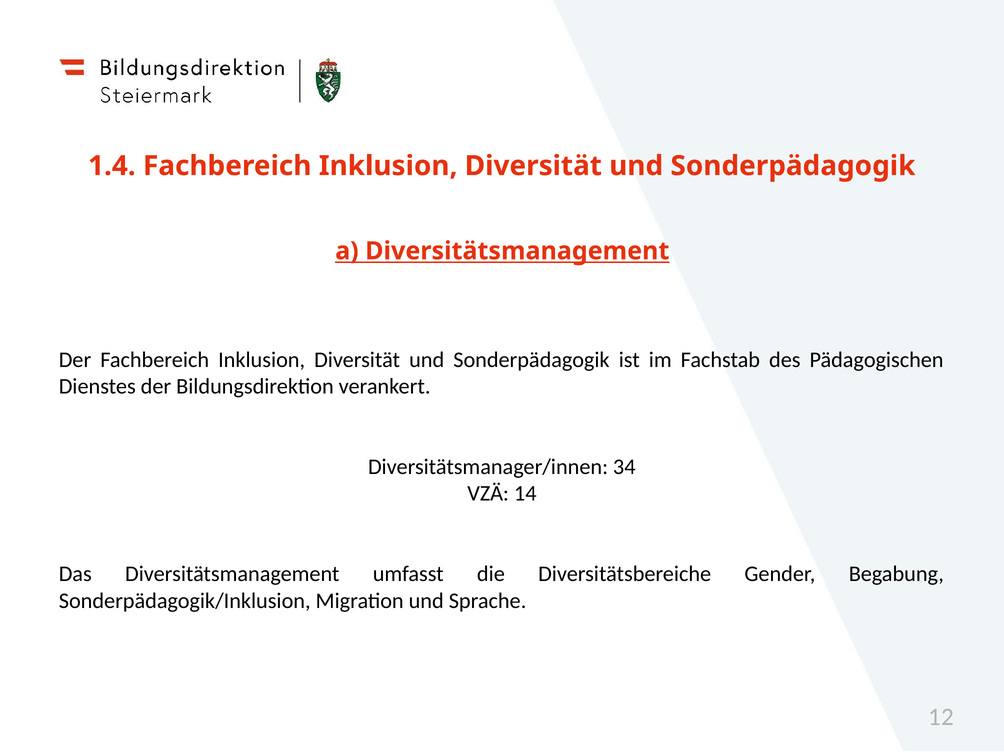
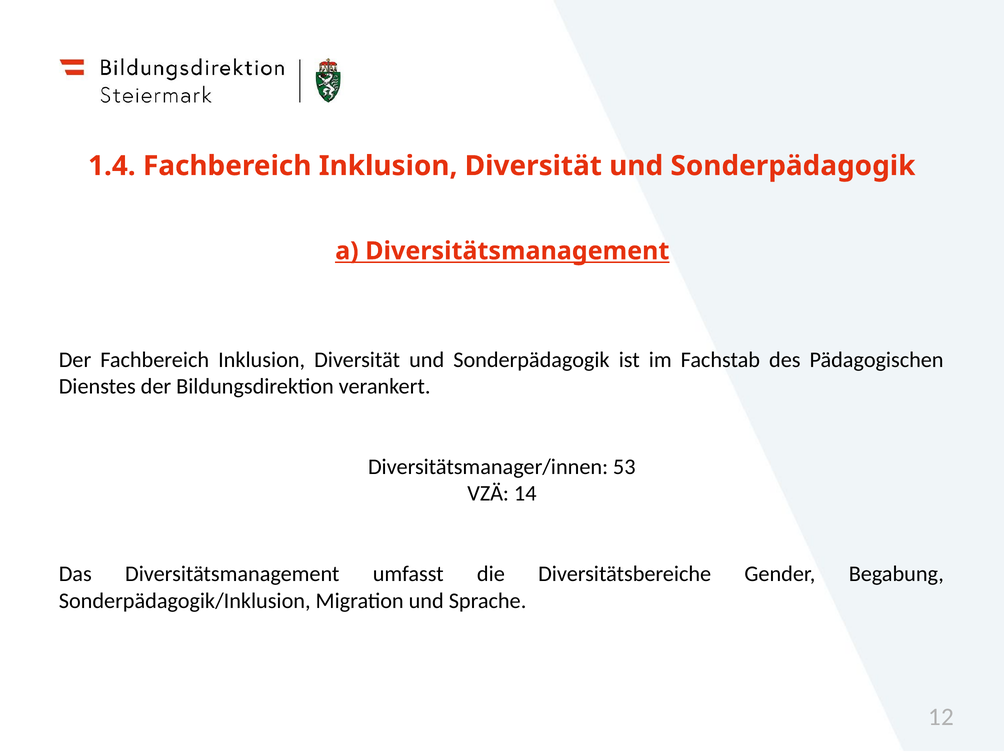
34: 34 -> 53 (624, 467)
